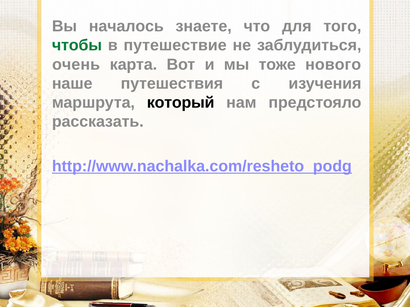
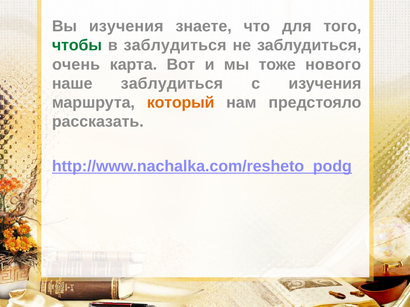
Вы началось: началось -> изучения (126, 26)
в путешествие: путешествие -> заблудиться (175, 45)
наше путешествия: путешествия -> заблудиться (172, 84)
который colour: black -> orange (181, 103)
